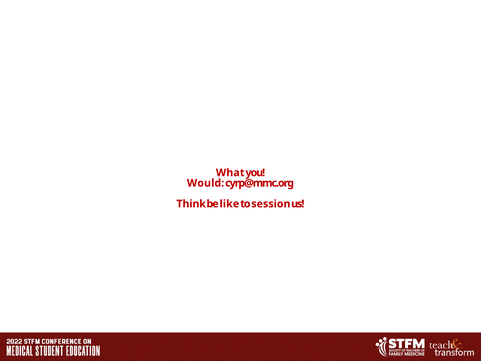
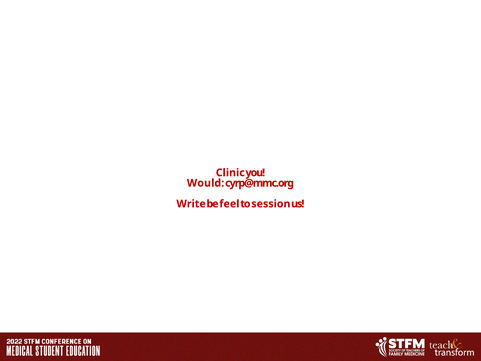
What: What -> Clinic (230, 173)
Think: Think -> Write (191, 204)
like: like -> feel (229, 204)
